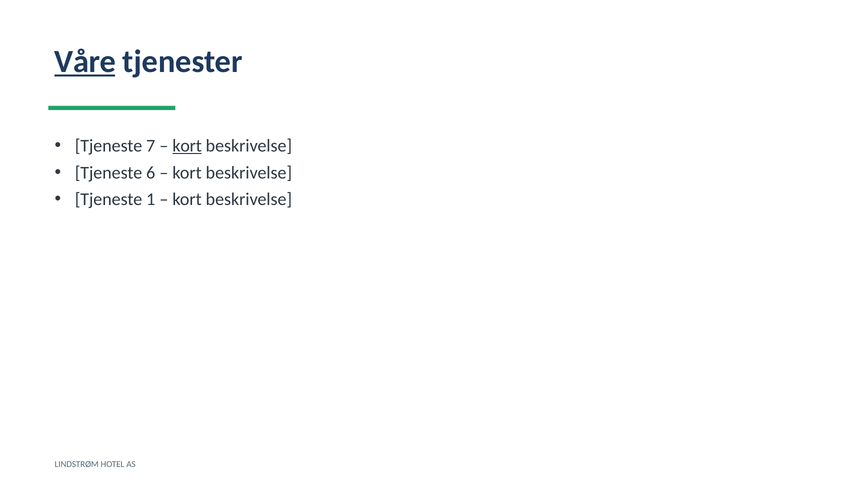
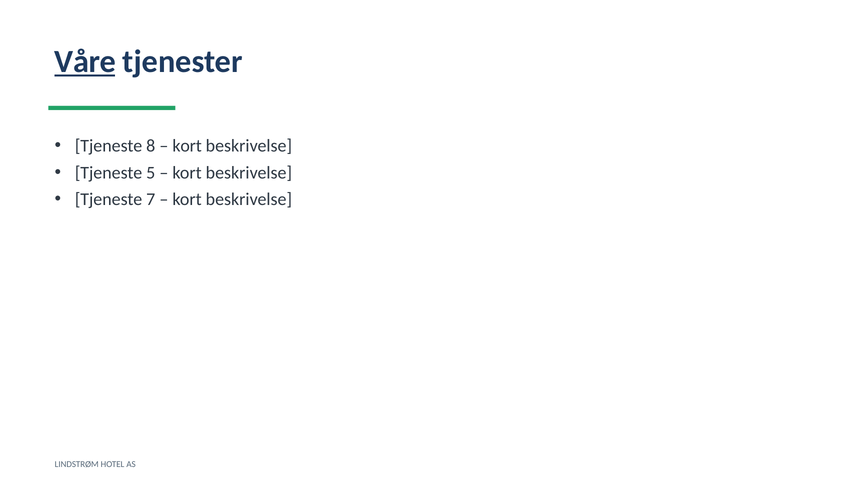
7: 7 -> 8 (151, 146)
kort underline: present -> none (187, 146)
6: 6 -> 5 (151, 173)
1: 1 -> 7 (151, 199)
